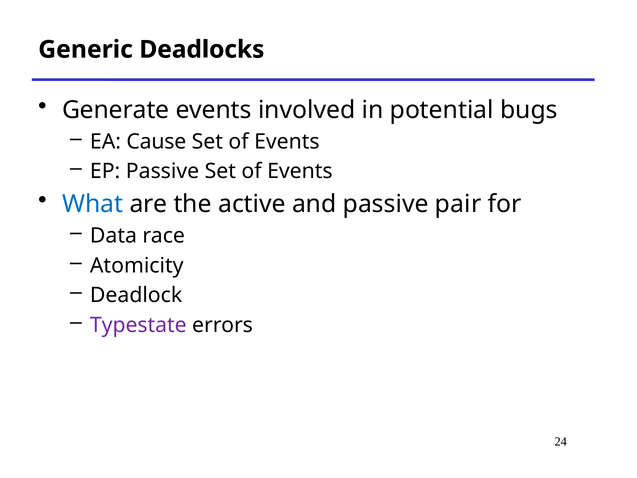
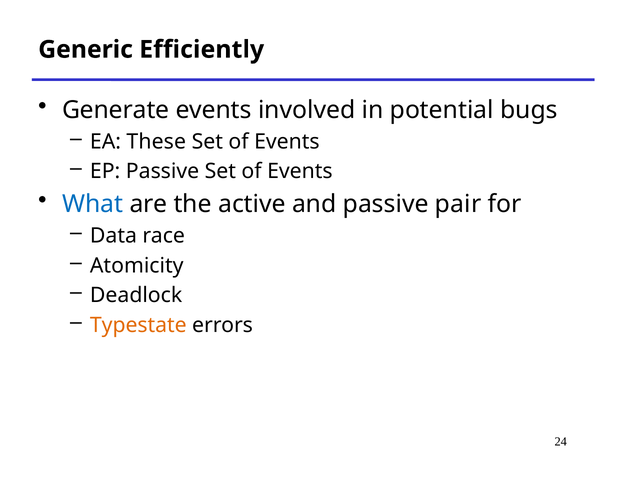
Deadlocks: Deadlocks -> Efficiently (202, 50)
Cause: Cause -> These (156, 142)
Typestate colour: purple -> orange (138, 325)
